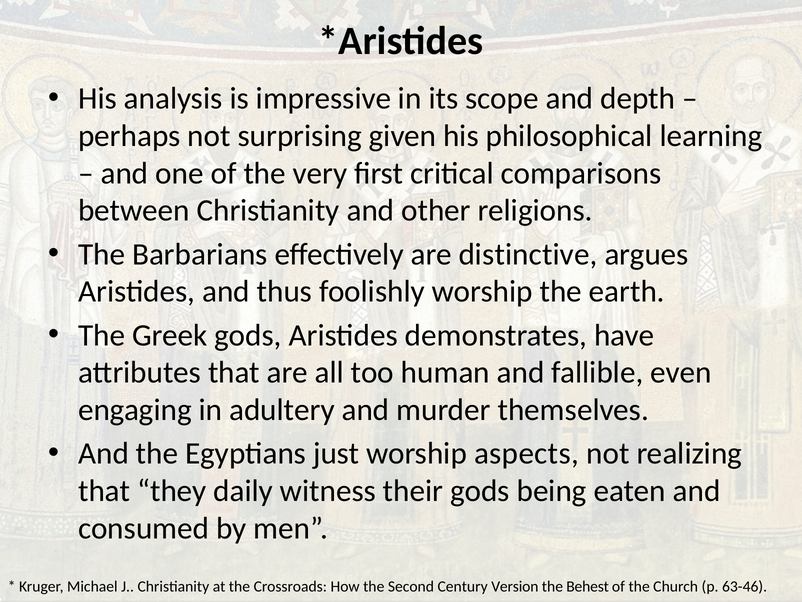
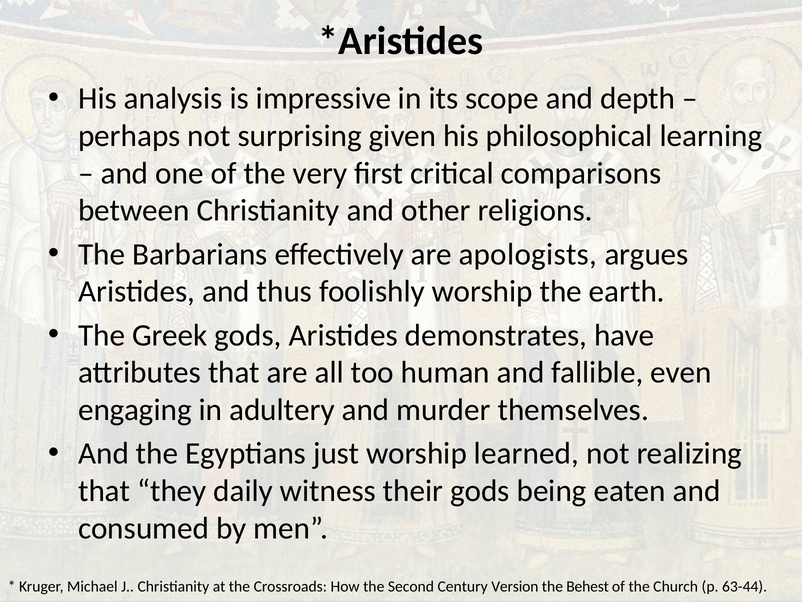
distinctive: distinctive -> apologists (528, 254)
aspects: aspects -> learned (527, 453)
63-46: 63-46 -> 63-44 (745, 586)
